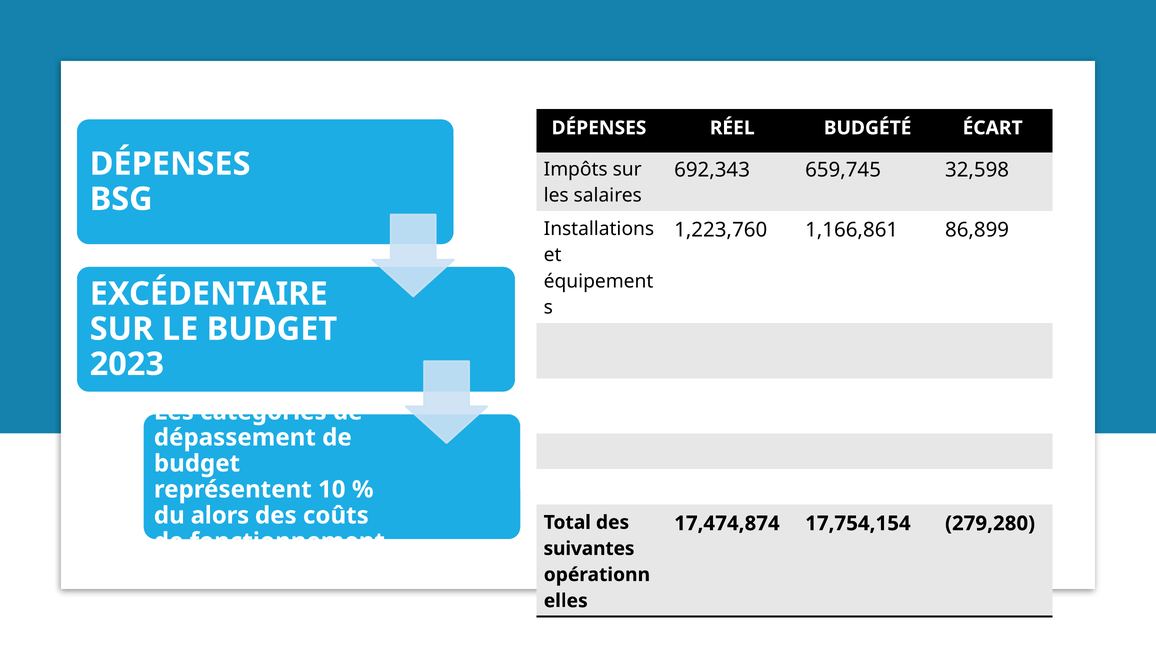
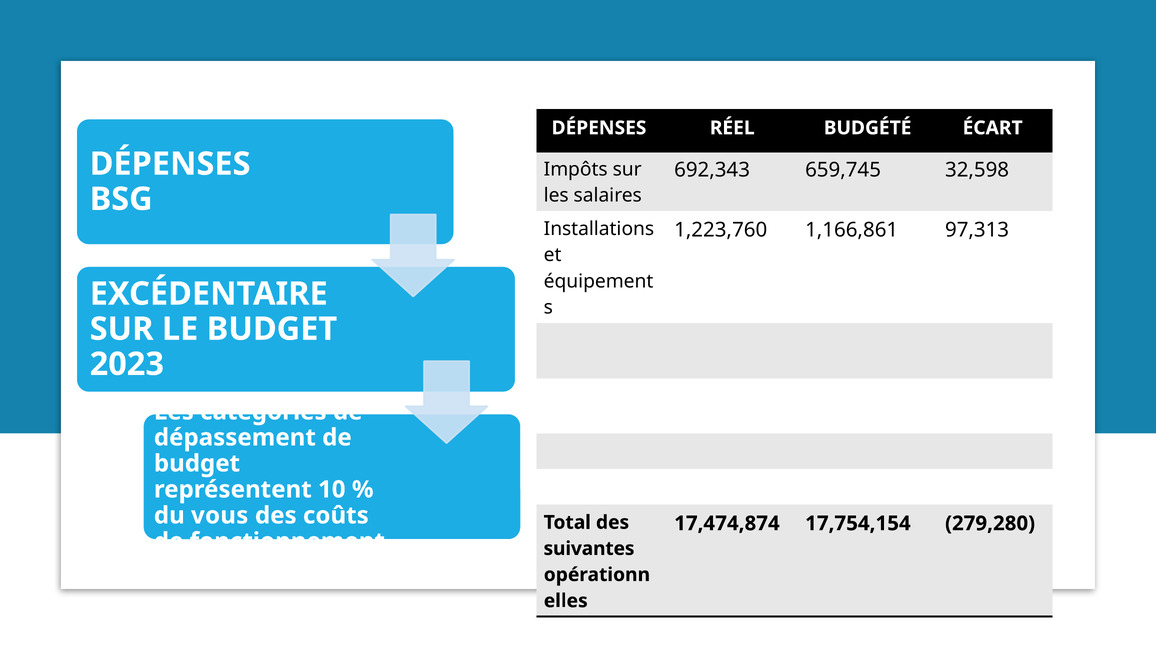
86,899: 86,899 -> 97,313 (977, 230)
alors: alors -> vous (220, 516)
